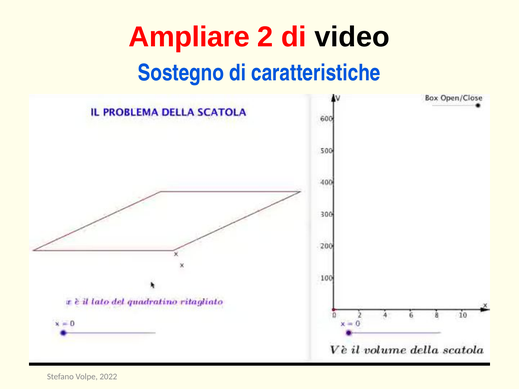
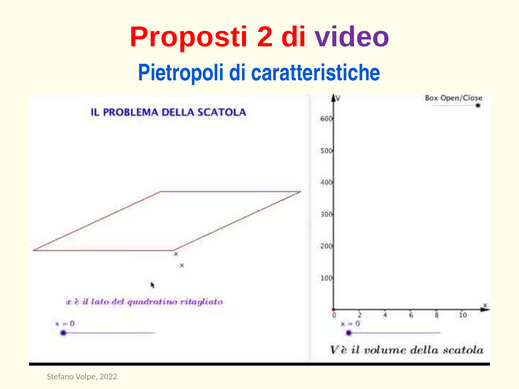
Ampliare: Ampliare -> Proposti (189, 37)
video colour: black -> purple (352, 37)
Sostegno: Sostegno -> Pietropoli (181, 73)
